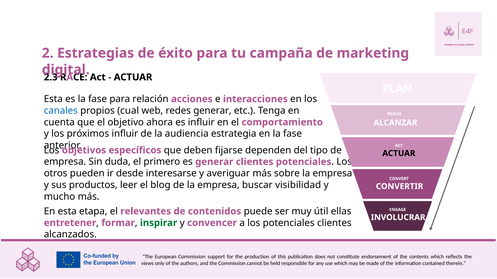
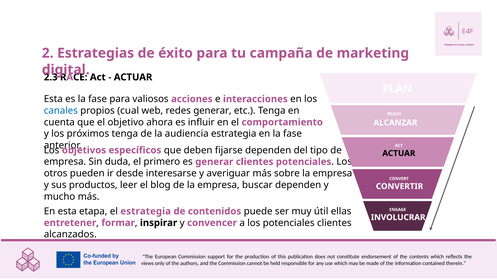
relación: relación -> valiosos (151, 99)
próximos influir: influir -> tenga (125, 134)
buscar visibilidad: visibilidad -> dependen (298, 185)
el relevantes: relevantes -> estrategia (146, 212)
inspirar colour: green -> black (159, 223)
